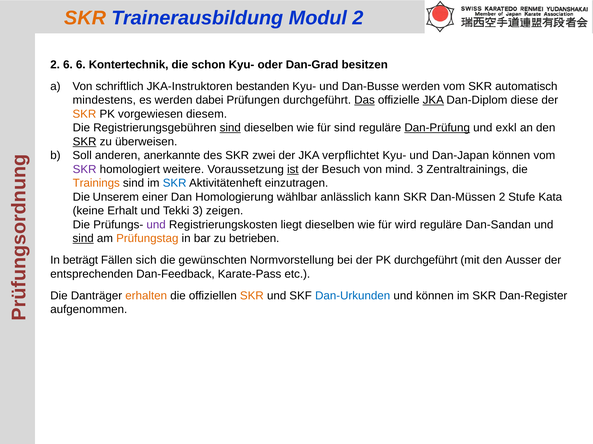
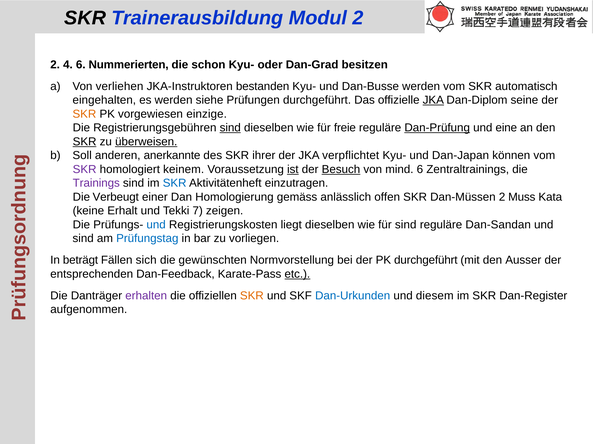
SKR colour: orange -> black (85, 18)
2 6: 6 -> 4 (68, 65)
Kontertechnik: Kontertechnik -> Nummerierten (129, 65)
schriftlich: schriftlich -> verliehen (120, 87)
mindestens: mindestens -> eingehalten (104, 100)
dabei: dabei -> siehe (210, 100)
Das underline: present -> none (365, 100)
diese: diese -> seine (524, 100)
diesem: diesem -> einzige (207, 114)
für sind: sind -> freie (345, 128)
exkl: exkl -> eine (506, 128)
überweisen underline: none -> present (146, 142)
zwei: zwei -> ihrer (264, 156)
weitere: weitere -> keinem (184, 170)
Besuch underline: none -> present (341, 170)
mind 3: 3 -> 6 (420, 170)
Trainings colour: orange -> purple (96, 183)
Unserem: Unserem -> Verbeugt (116, 197)
wählbar: wählbar -> gemäss (297, 197)
kann: kann -> offen (387, 197)
Stufe: Stufe -> Muss (522, 197)
Tekki 3: 3 -> 7 (198, 211)
und colour: purple -> blue (156, 225)
für wird: wird -> sind (406, 225)
sind underline: present -> none (83, 239)
Prüfungstag colour: orange -> blue (147, 239)
betrieben: betrieben -> vorliegen (254, 239)
etc underline: none -> present (297, 274)
erhalten colour: orange -> purple (146, 296)
und können: können -> diesem (435, 296)
